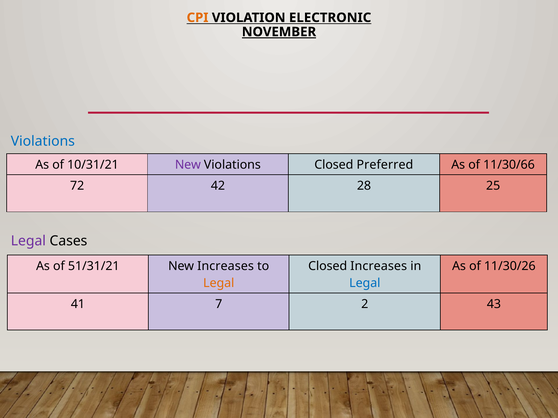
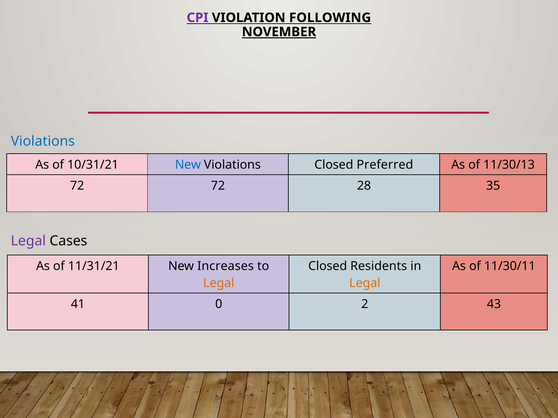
CPI colour: orange -> purple (198, 18)
ELECTRONIC: ELECTRONIC -> FOLLOWING (330, 18)
New colour: purple -> blue (188, 165)
11/30/66: 11/30/66 -> 11/30/13 (509, 165)
72 42: 42 -> 72 (218, 186)
25: 25 -> 35 (493, 186)
51/31/21: 51/31/21 -> 11/31/21 (94, 267)
Closed Increases: Increases -> Residents (379, 267)
11/30/26: 11/30/26 -> 11/30/11 (510, 267)
Legal colour: blue -> orange (365, 283)
7: 7 -> 0 (219, 304)
